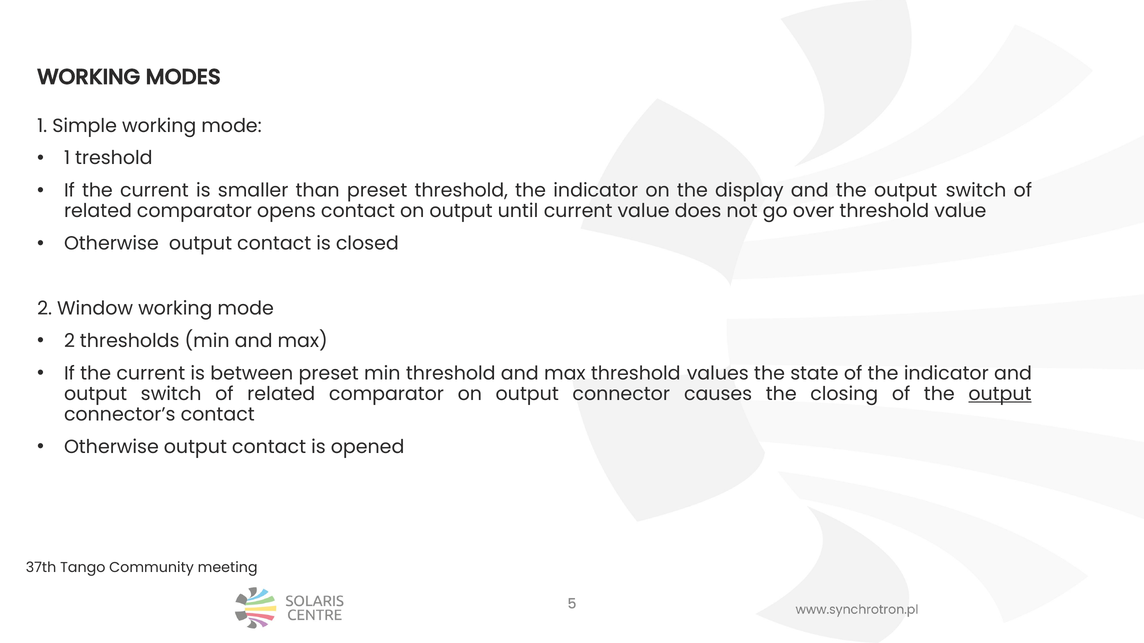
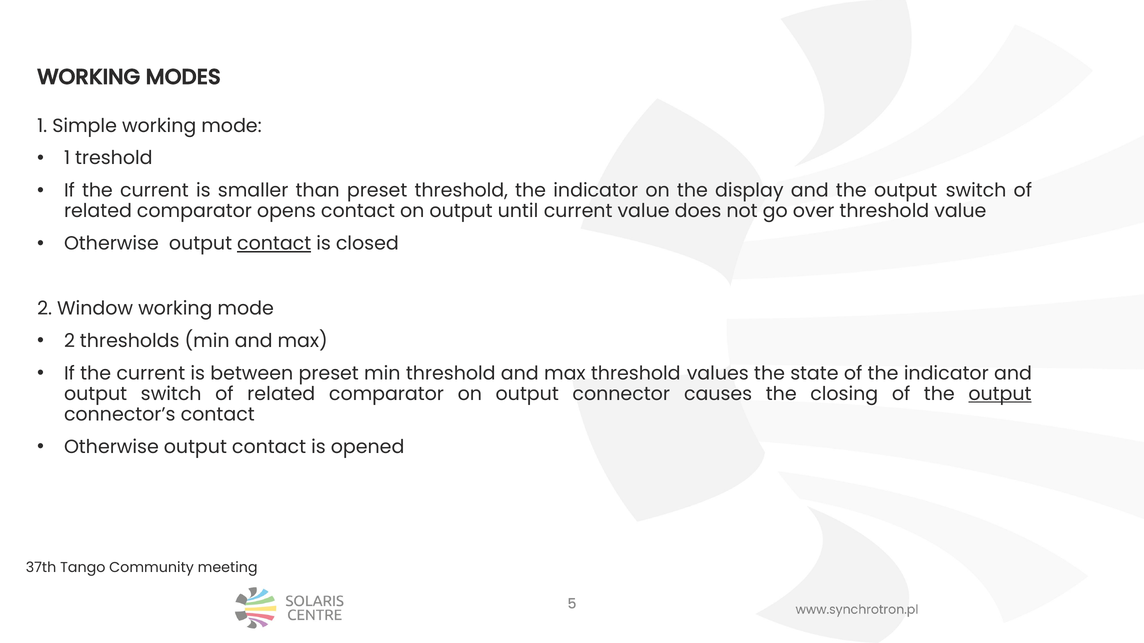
contact underline: none -> present (274, 244)
